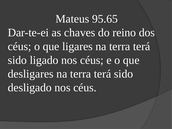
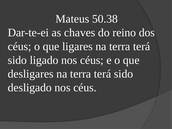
95.65: 95.65 -> 50.38 (105, 19)
